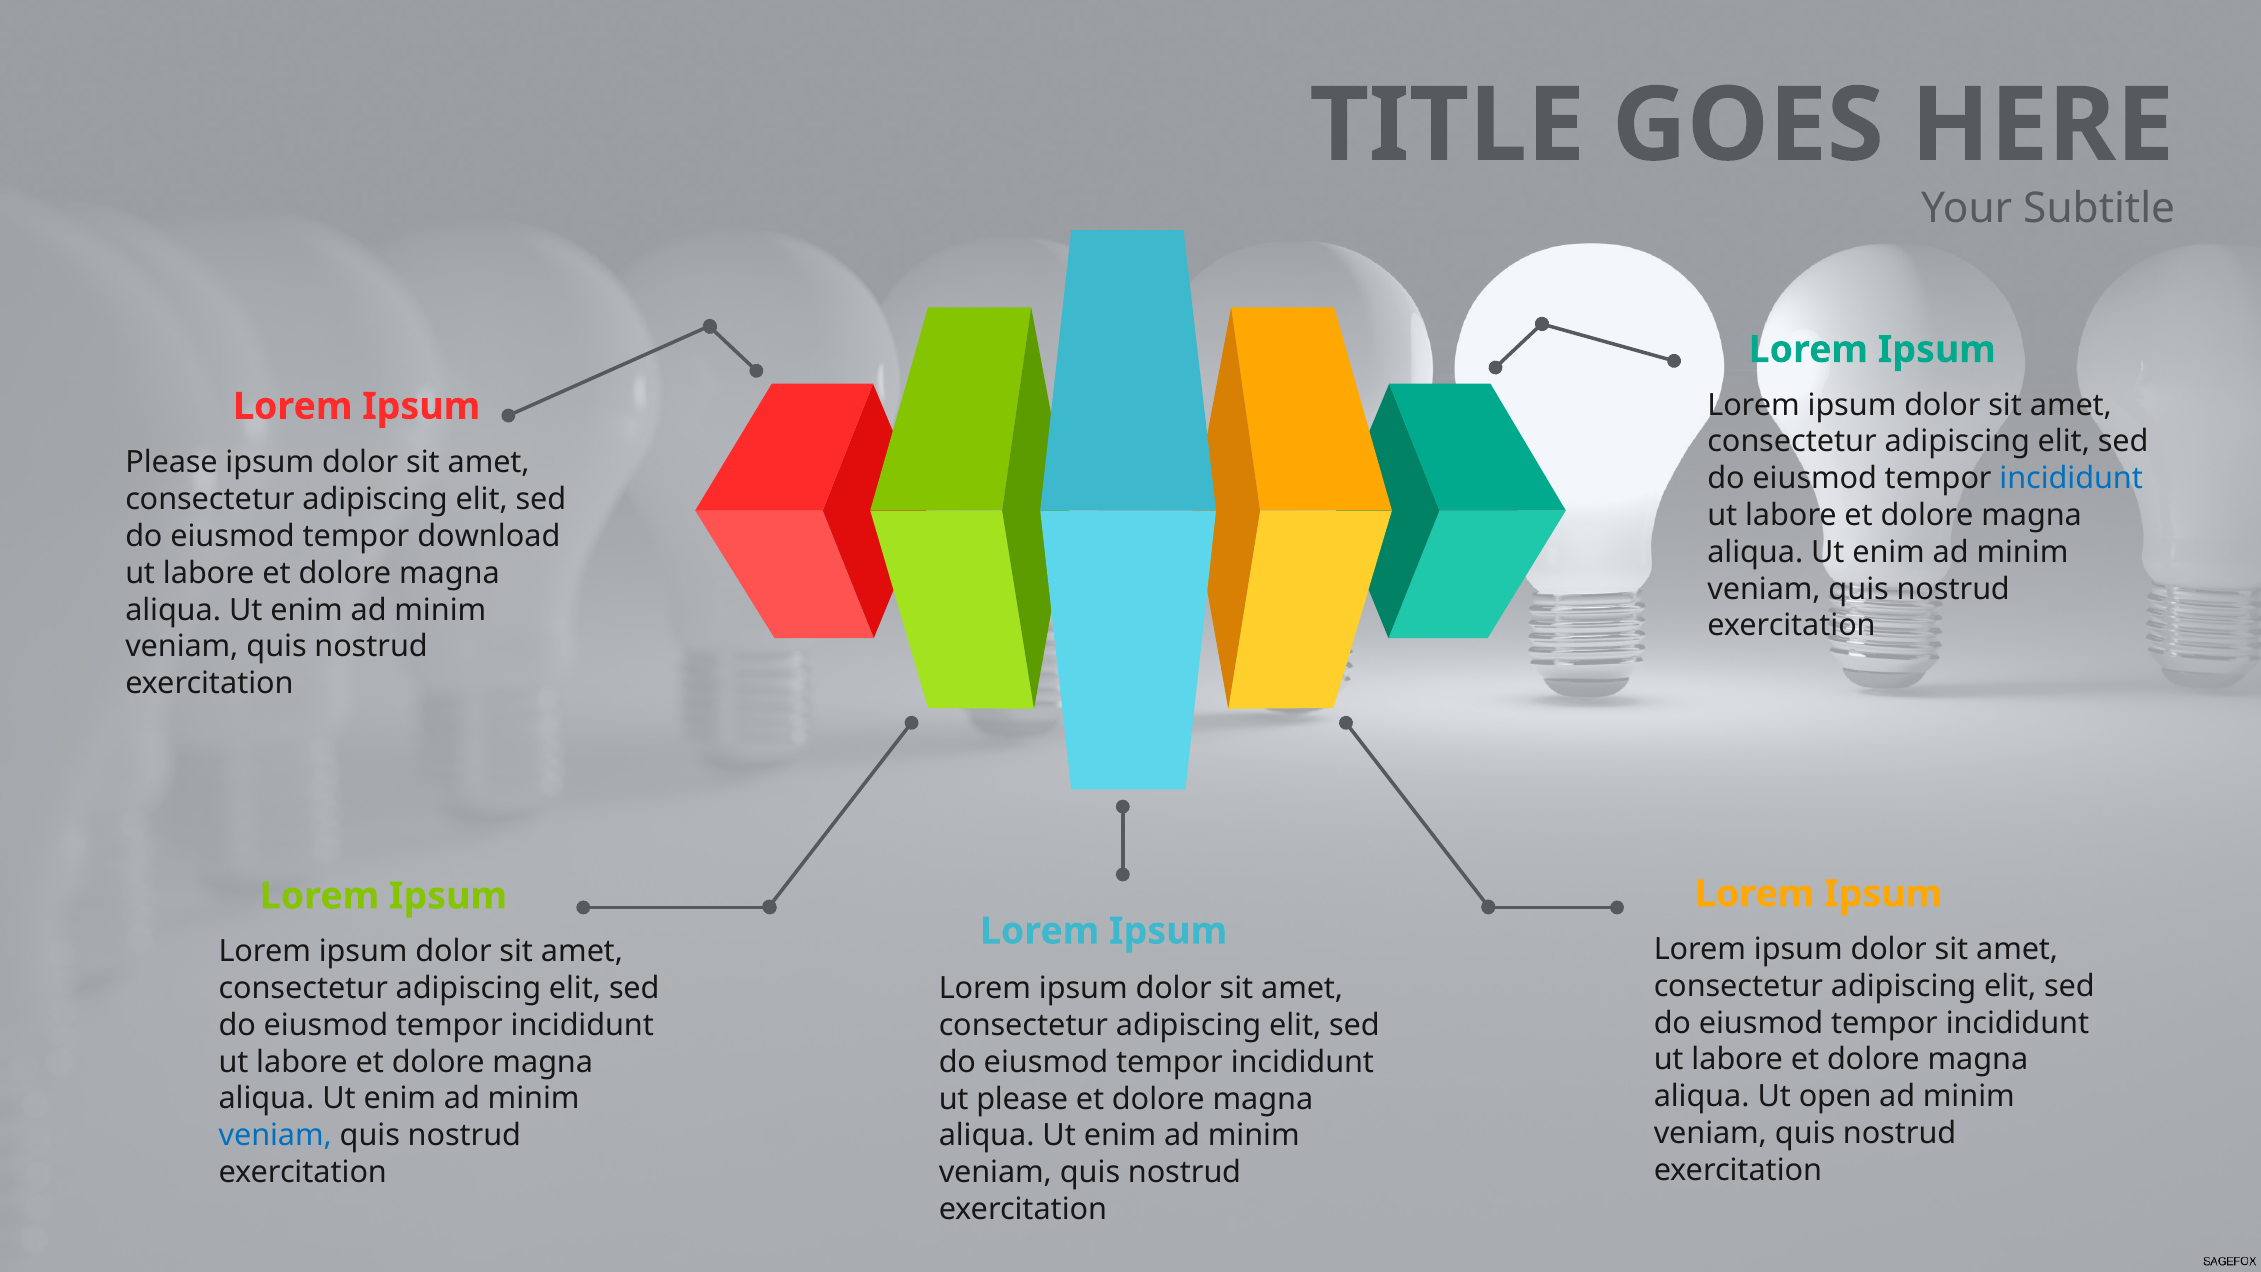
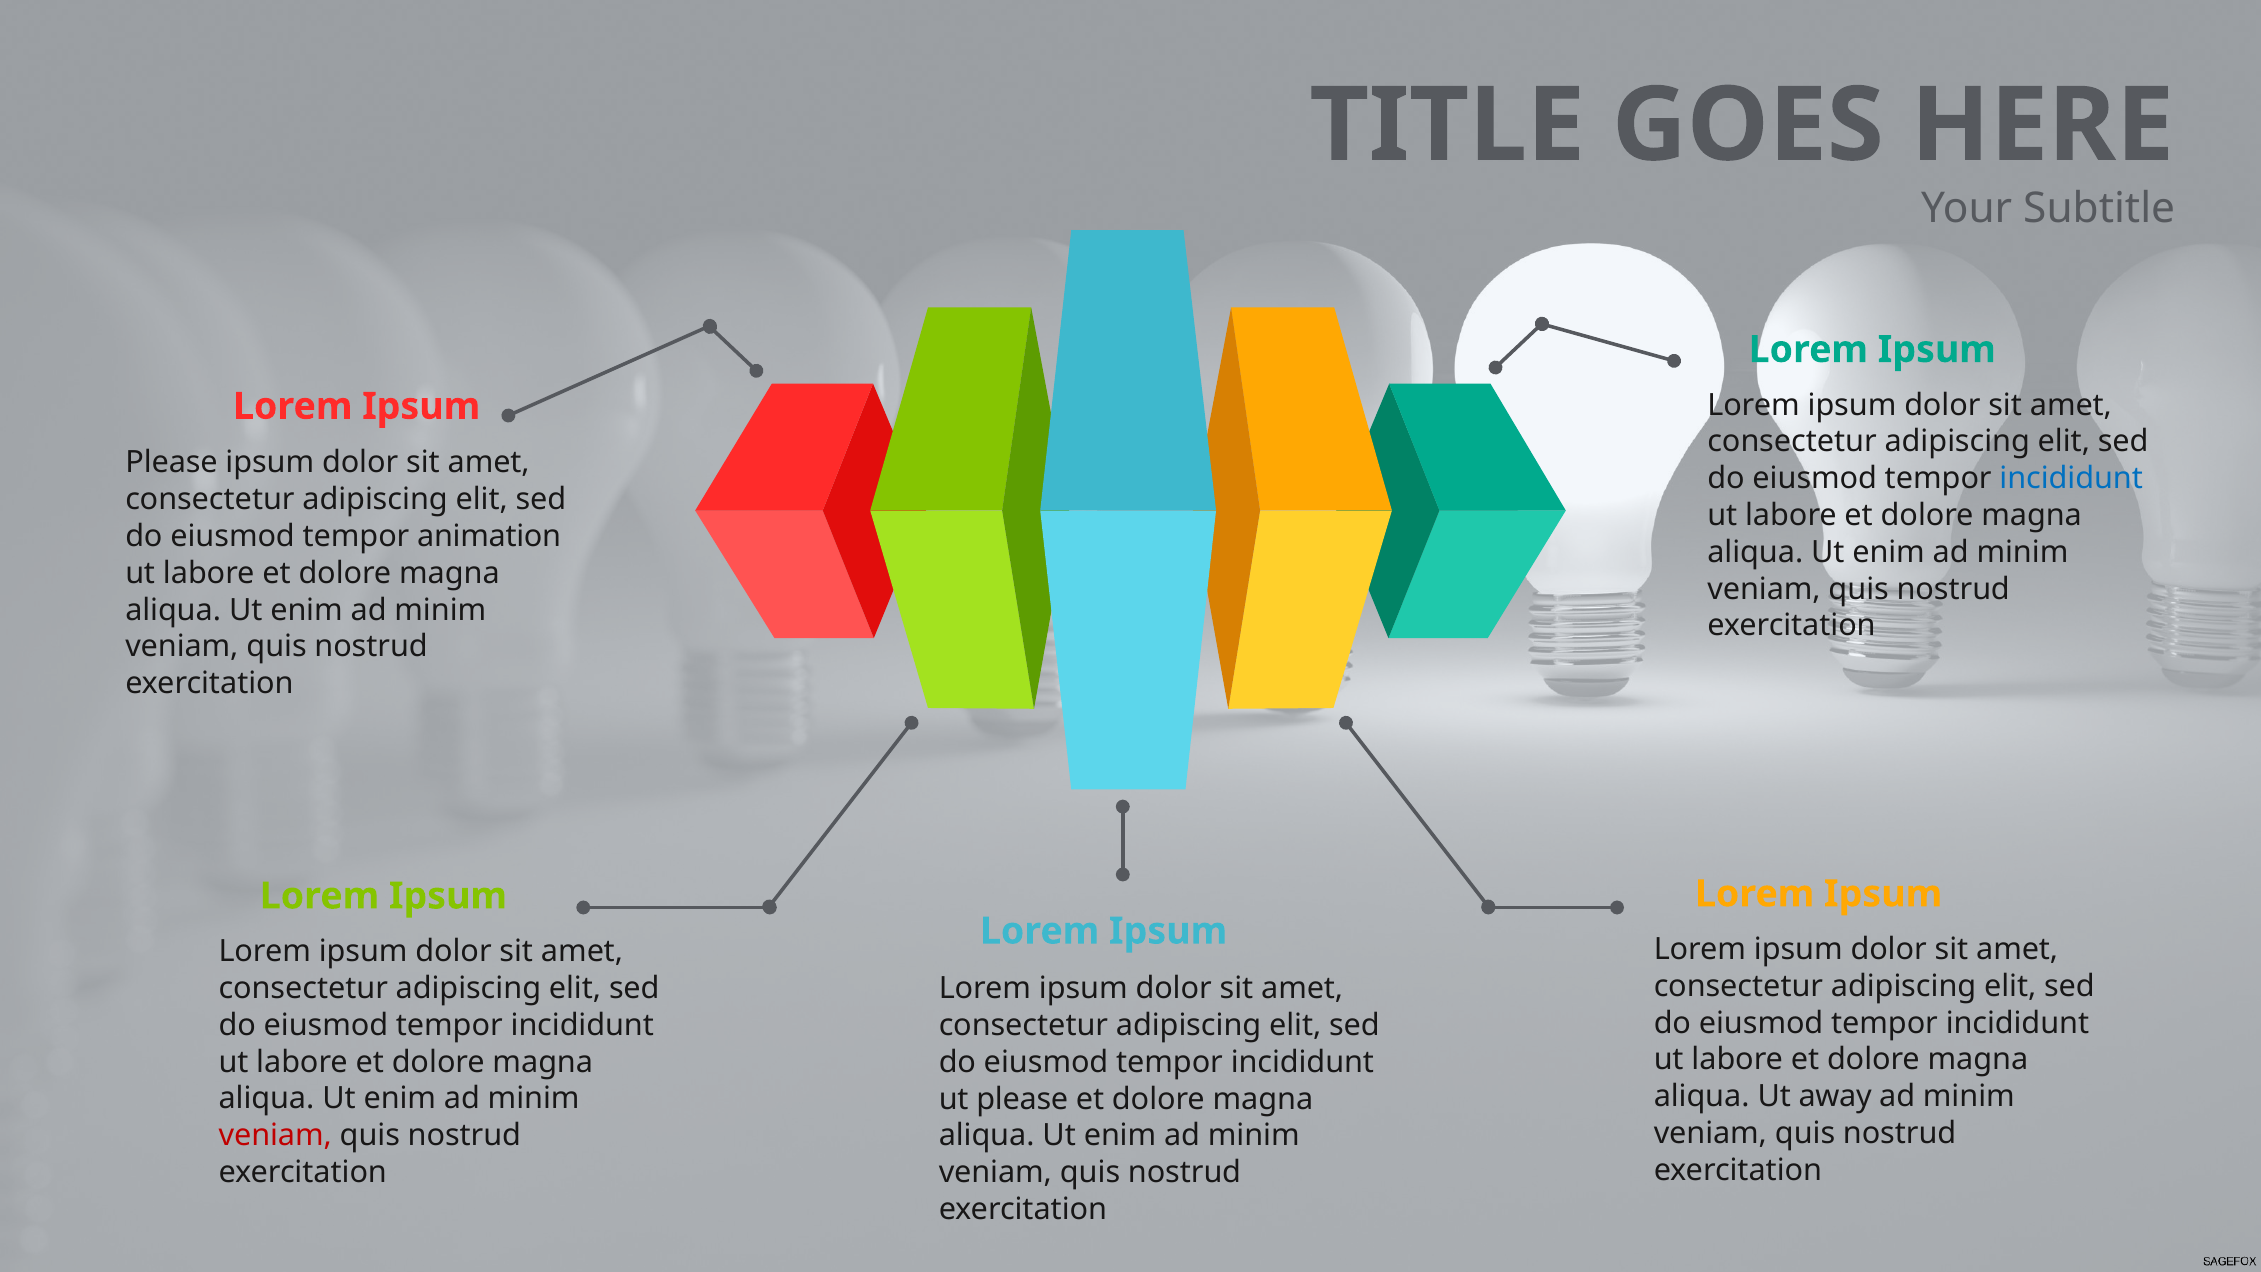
download: download -> animation (489, 536)
open: open -> away (1835, 1096)
veniam colour: blue -> red (275, 1135)
